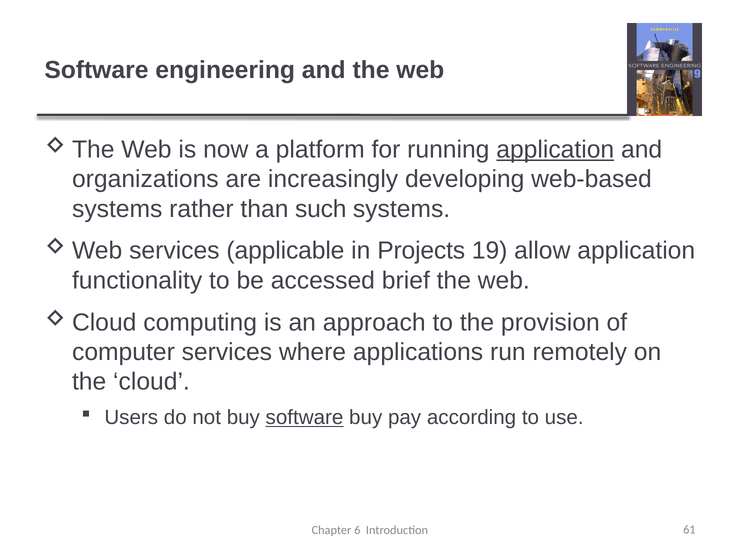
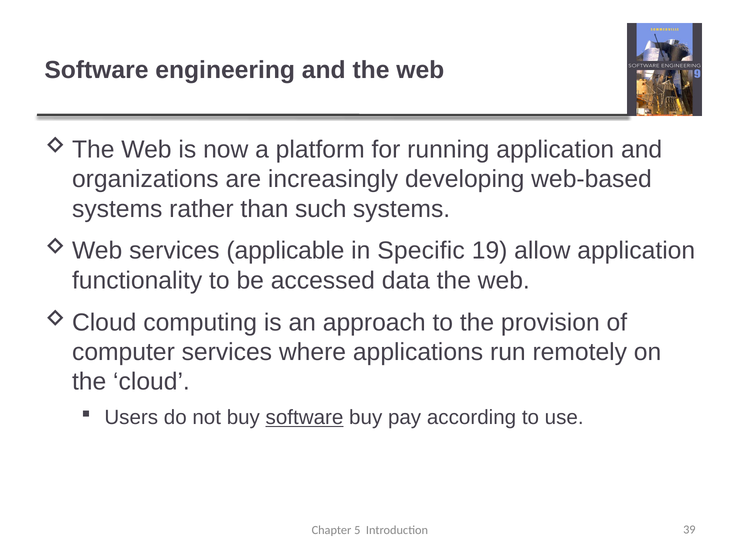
application underline: present -> none (555, 150)
Projects: Projects -> Specific (421, 251)
brief: brief -> data (406, 280)
6: 6 -> 5 (357, 530)
61: 61 -> 39 (689, 530)
